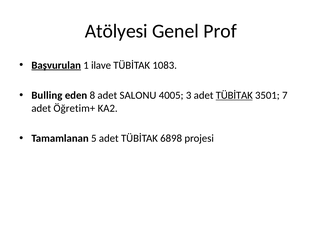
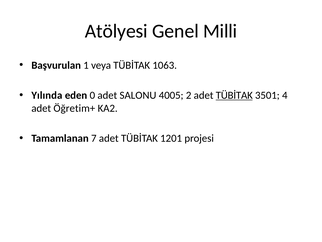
Prof: Prof -> Milli (220, 31)
Başvurulan underline: present -> none (56, 65)
ilave: ilave -> veya (101, 65)
1083: 1083 -> 1063 (165, 65)
Bulling: Bulling -> Yılında (47, 95)
8: 8 -> 0 (92, 95)
3: 3 -> 2 (189, 95)
7: 7 -> 4 (285, 95)
5: 5 -> 7 (94, 138)
6898: 6898 -> 1201 (171, 138)
